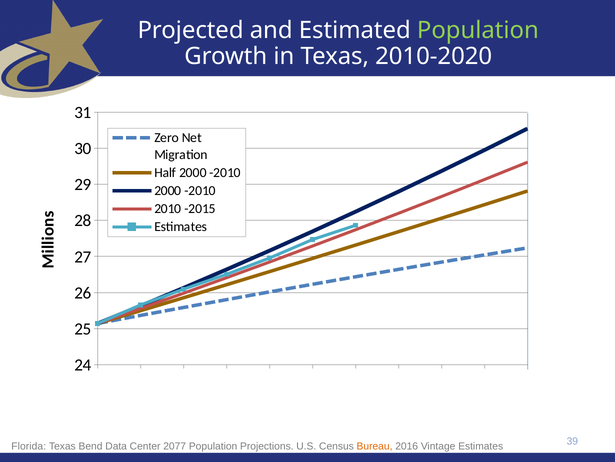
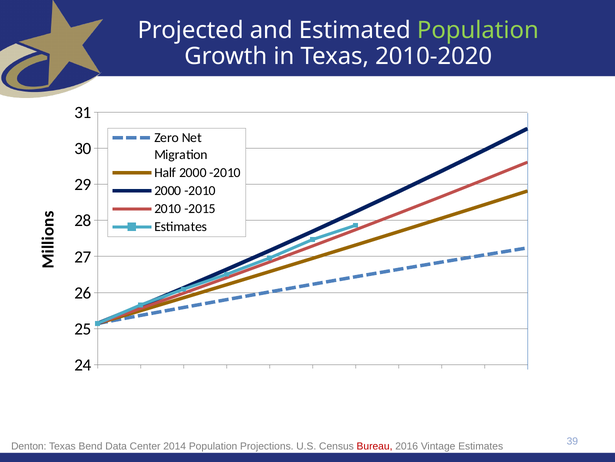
Florida: Florida -> Denton (29, 446)
2077: 2077 -> 2014 (175, 446)
Bureau colour: orange -> red (375, 446)
